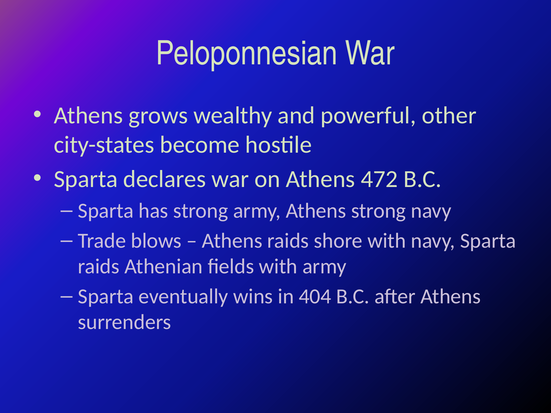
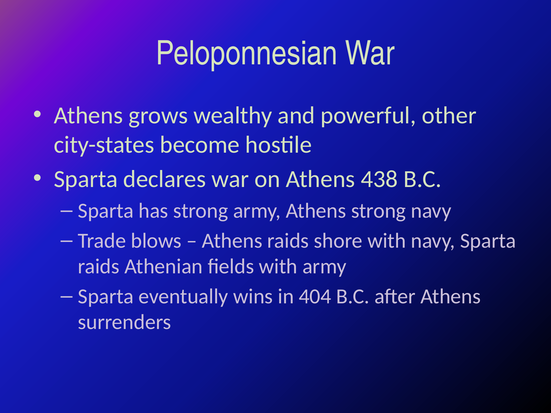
472: 472 -> 438 (379, 179)
